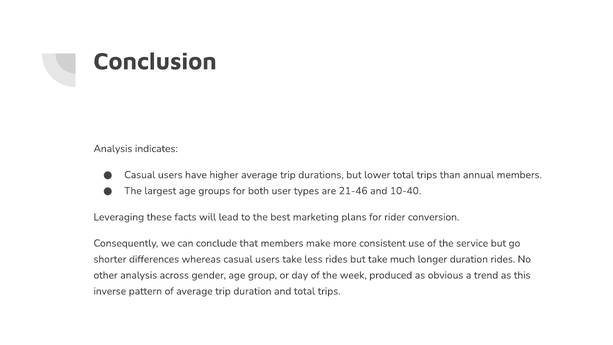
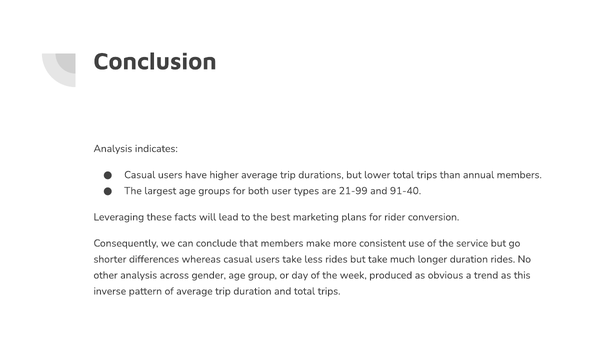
21-46: 21-46 -> 21-99 (353, 191)
10-40: 10-40 -> 91-40 (406, 191)
